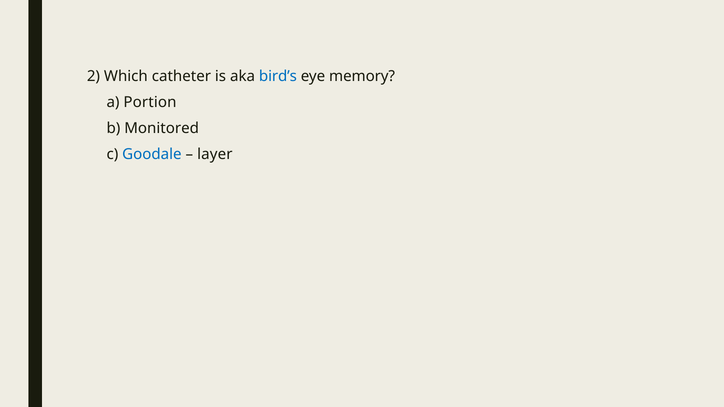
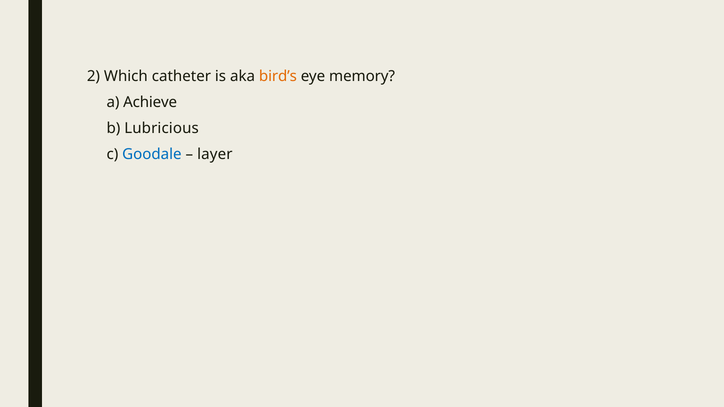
bird’s colour: blue -> orange (278, 76)
Portion: Portion -> Achieve (150, 102)
Monitored: Monitored -> Lubricious (162, 128)
